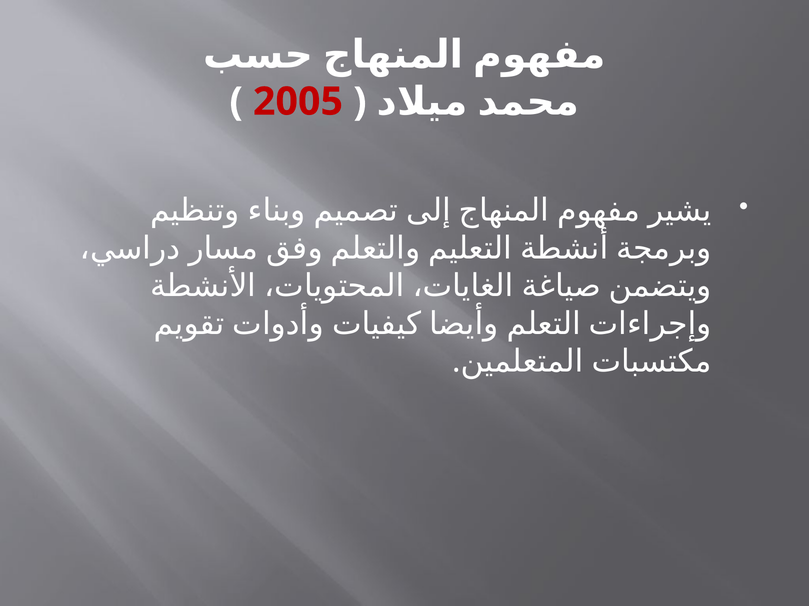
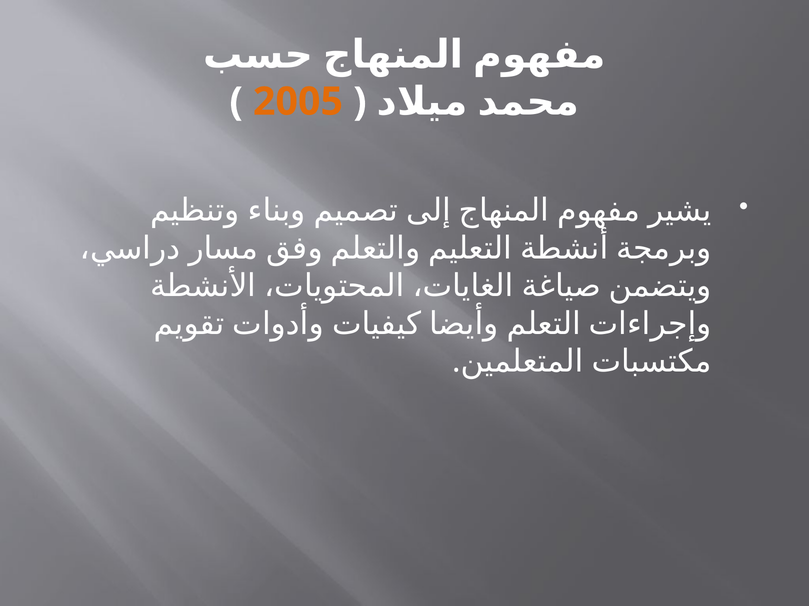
2005 colour: red -> orange (298, 102)
